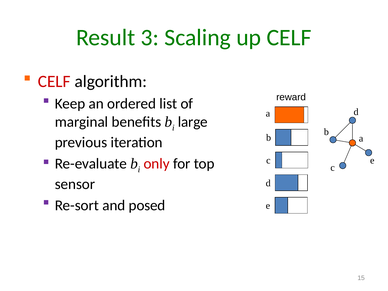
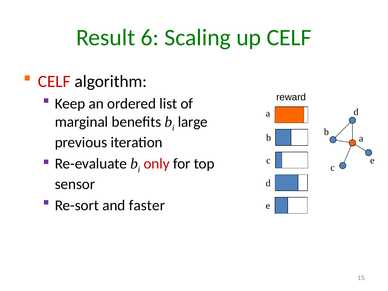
3: 3 -> 6 (150, 38)
posed: posed -> faster (147, 205)
